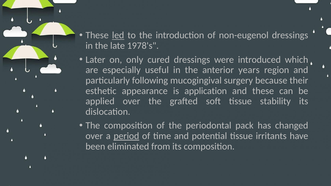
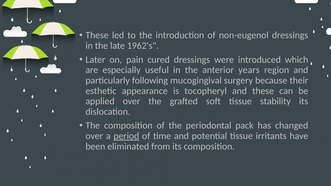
led underline: present -> none (118, 35)
1978's: 1978's -> 1962's (143, 46)
only: only -> pain (135, 60)
application: application -> tocopheryl (206, 91)
